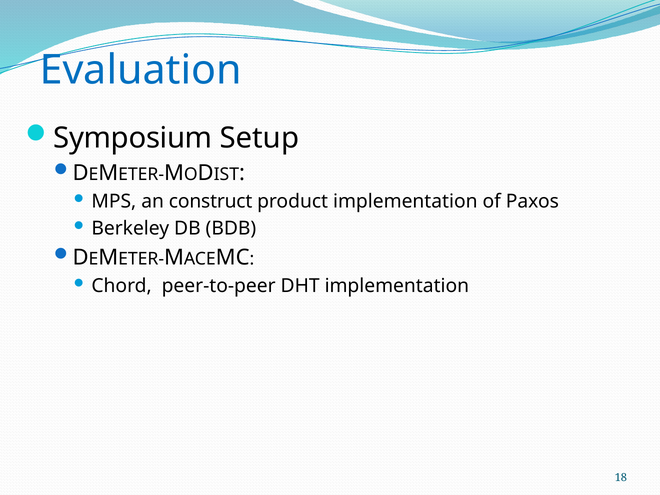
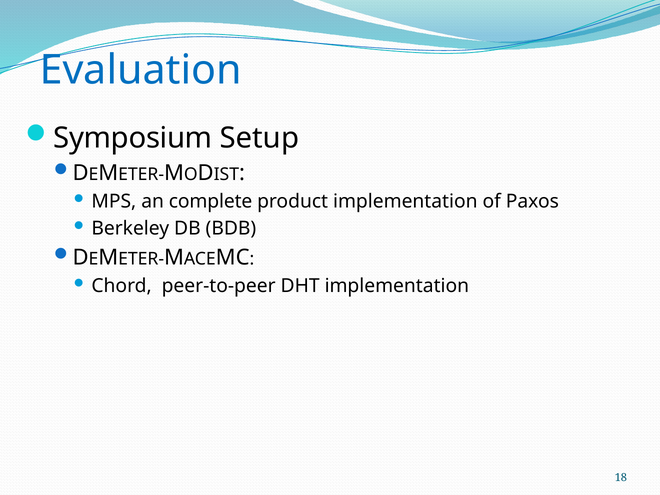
construct: construct -> complete (211, 201)
